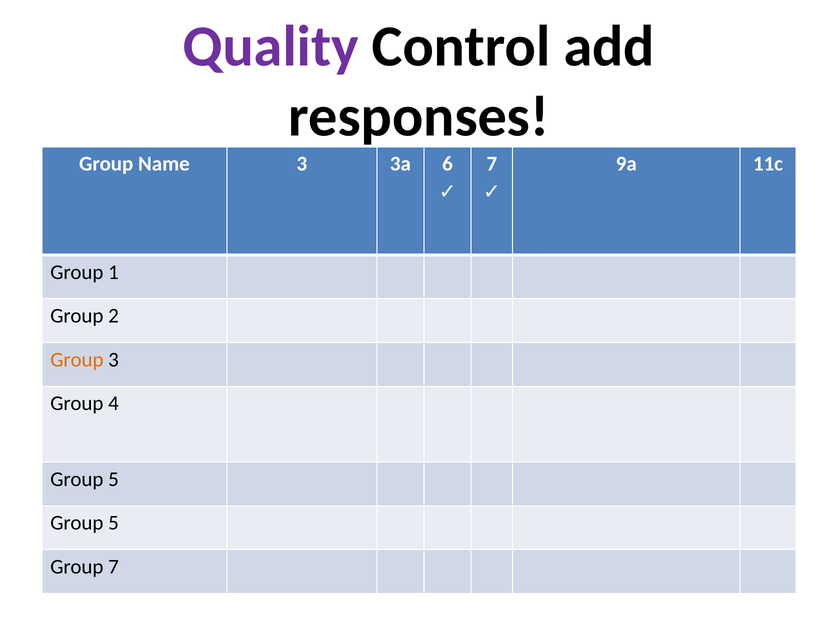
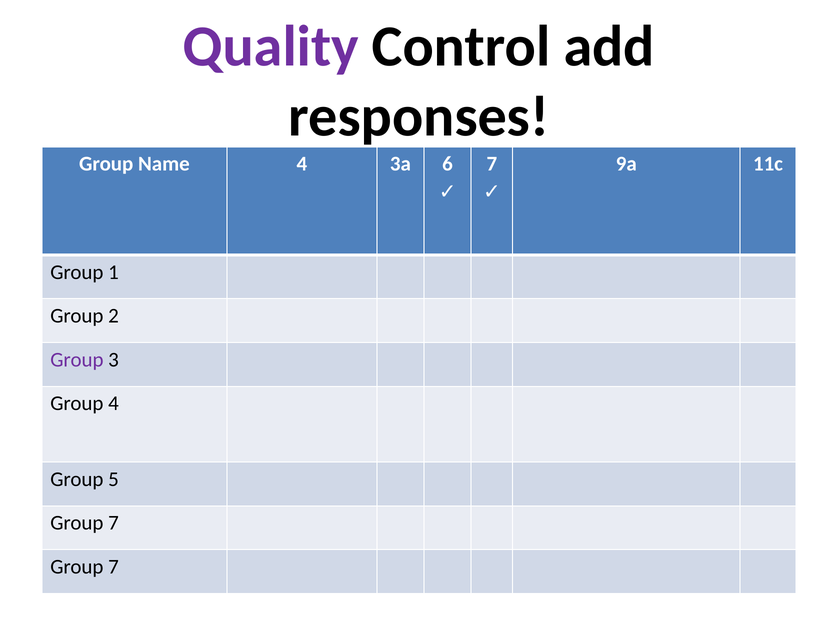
Name 3: 3 -> 4 (302, 164)
Group colour: orange -> purple (77, 359)
5: 5 -> 7 (114, 523)
